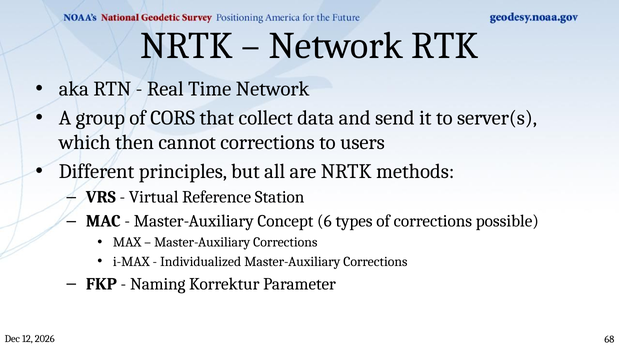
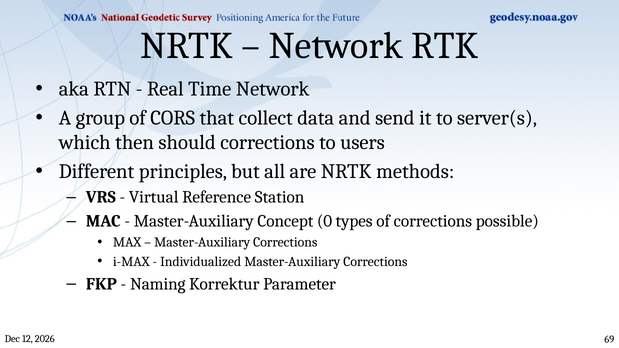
cannot: cannot -> should (187, 143)
6: 6 -> 0 (325, 221)
68: 68 -> 69 (609, 340)
